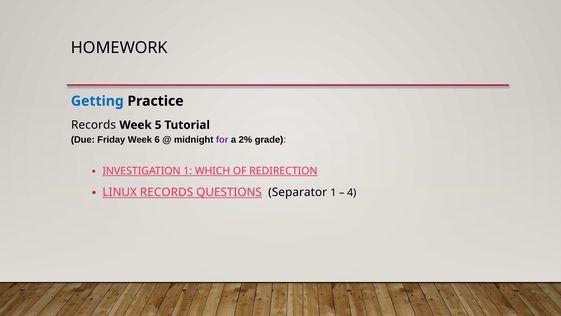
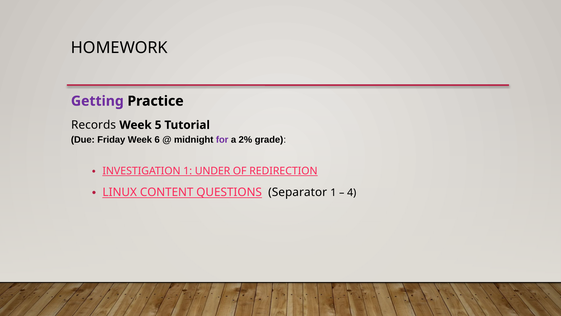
Getting colour: blue -> purple (97, 101)
WHICH: WHICH -> UNDER (213, 171)
LINUX RECORDS: RECORDS -> CONTENT (167, 192)
